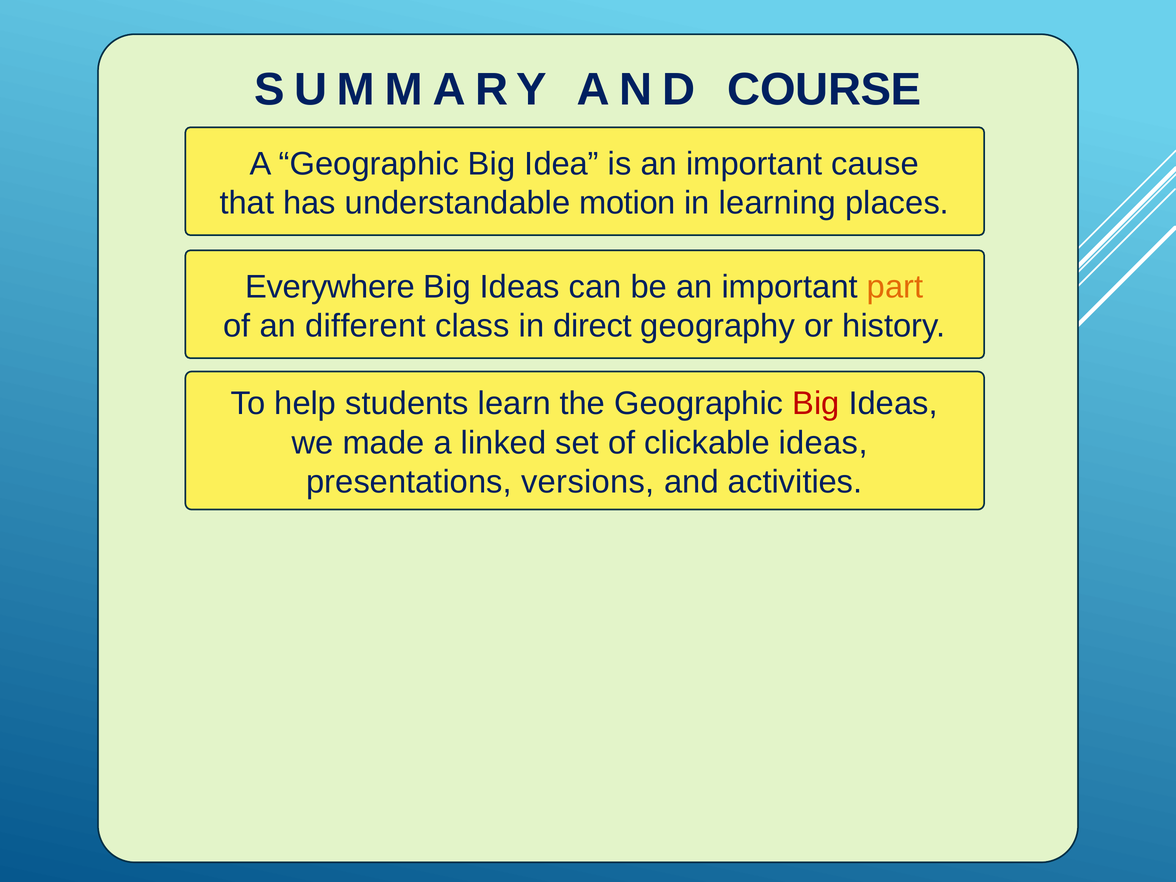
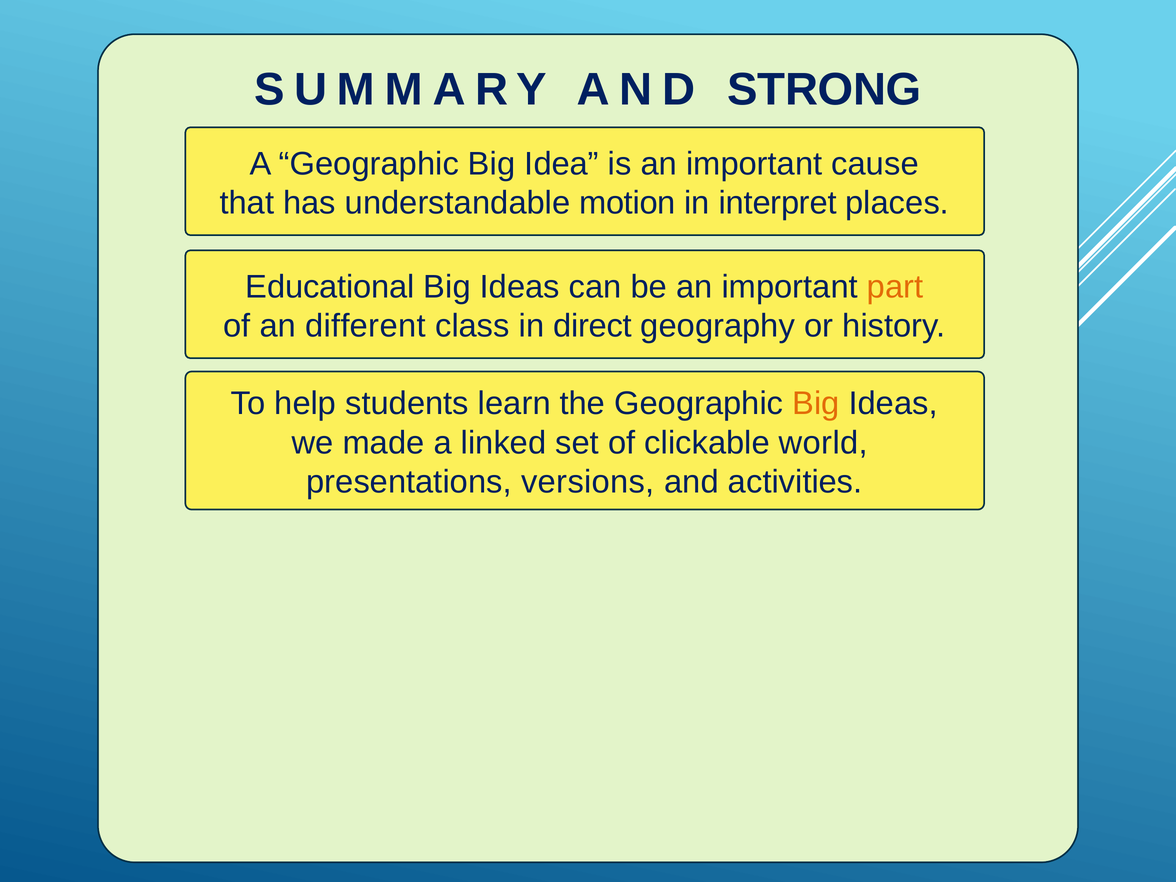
COURSE: COURSE -> STRONG (824, 90)
learning: learning -> interpret (778, 203)
Everywhere: Everywhere -> Educational (330, 287)
Big colour: red -> orange (816, 404)
clickable ideas: ideas -> world (823, 443)
